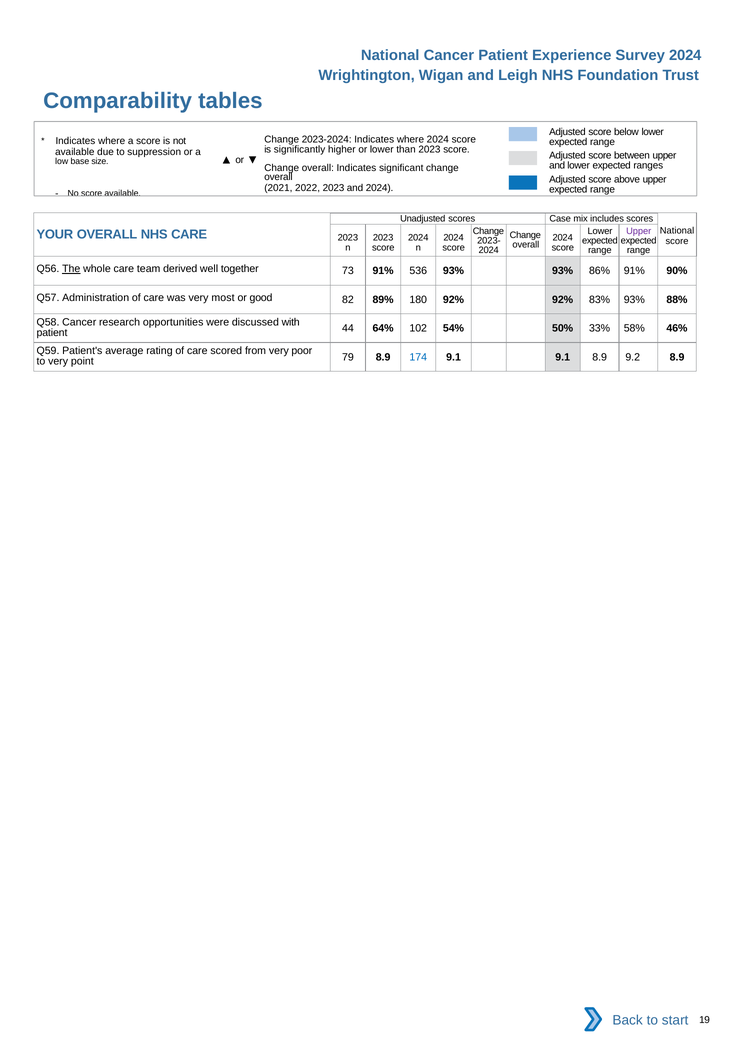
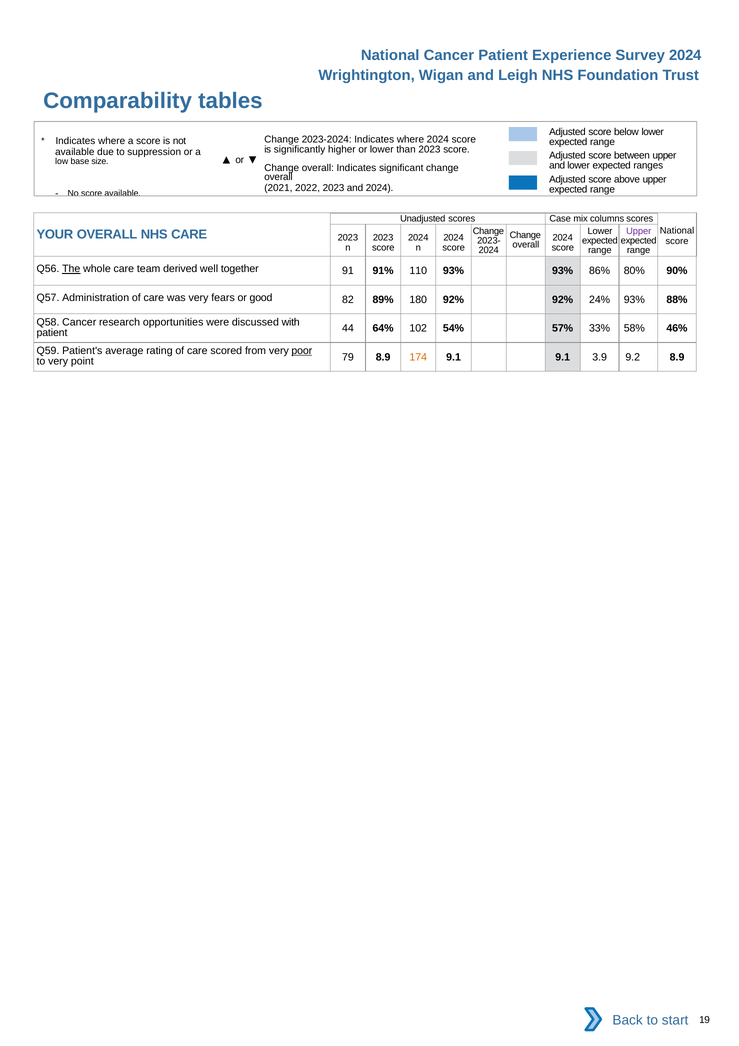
includes: includes -> columns (607, 219)
73: 73 -> 91 (348, 271)
536: 536 -> 110 (418, 271)
86% 91%: 91% -> 80% (634, 271)
most: most -> fears (223, 298)
83%: 83% -> 24% (600, 300)
50%: 50% -> 57% (563, 328)
poor underline: none -> present (302, 351)
174 colour: blue -> orange (418, 357)
9.1 8.9: 8.9 -> 3.9 (600, 357)
